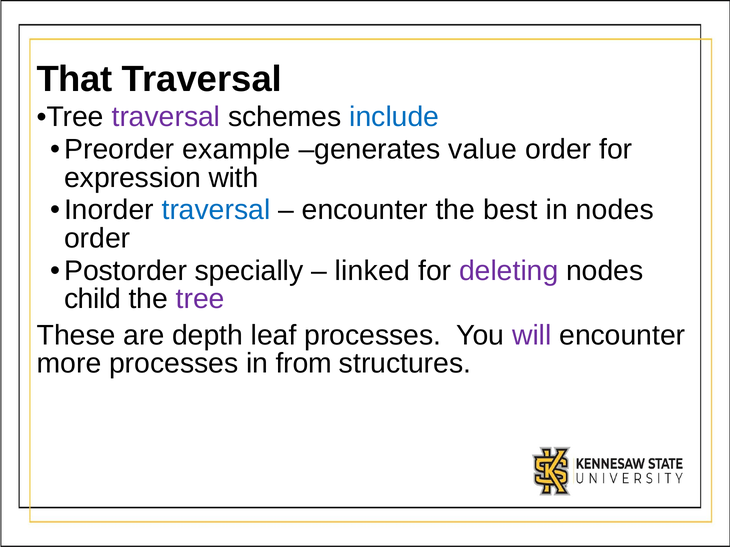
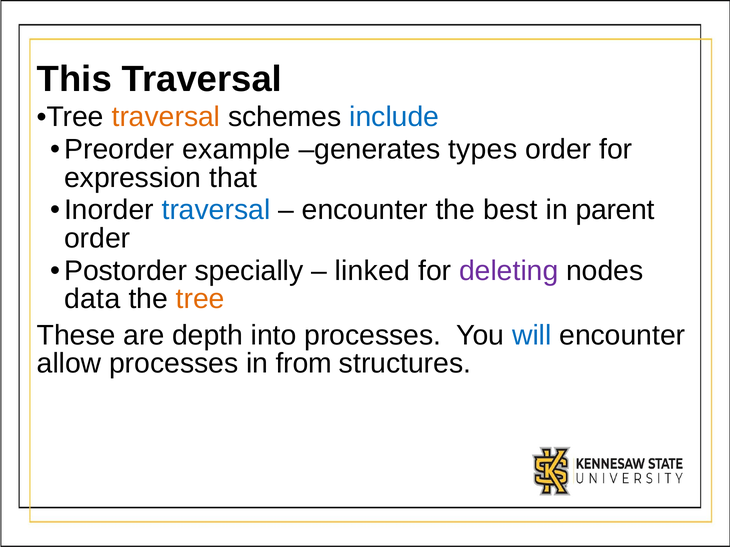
That: That -> This (74, 79)
traversal colour: purple -> orange (166, 117)
value: value -> types (483, 149)
with: with -> that (233, 178)
in nodes: nodes -> parent (615, 210)
child: child -> data (92, 299)
tree colour: purple -> orange (200, 299)
leaf: leaf -> into (274, 335)
will colour: purple -> blue (532, 335)
more: more -> allow (69, 364)
